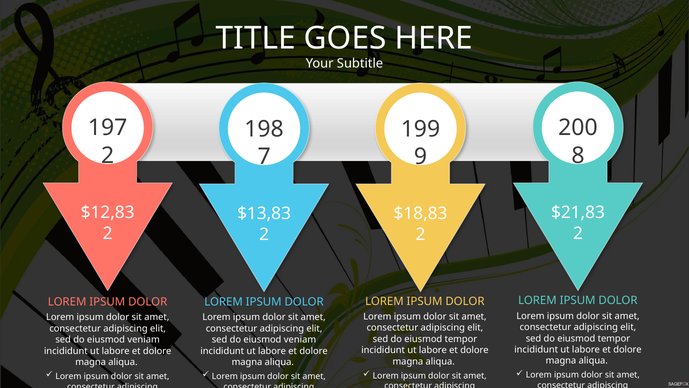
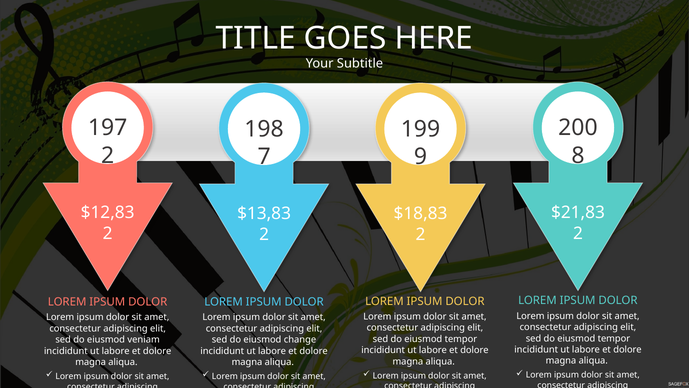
veniam: veniam -> change (300, 339)
